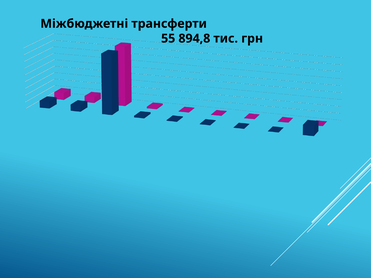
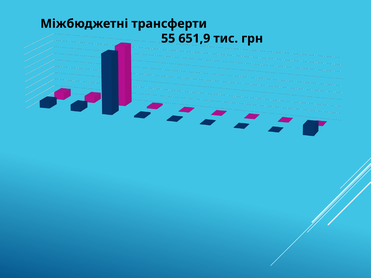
894,8: 894,8 -> 651,9 (194, 39)
